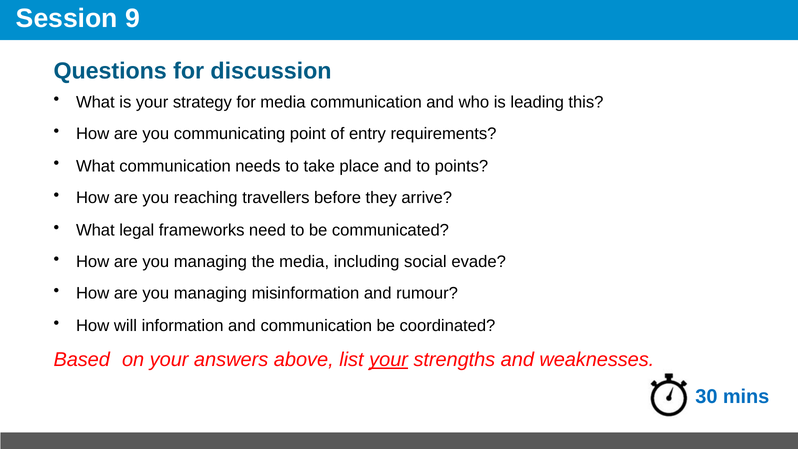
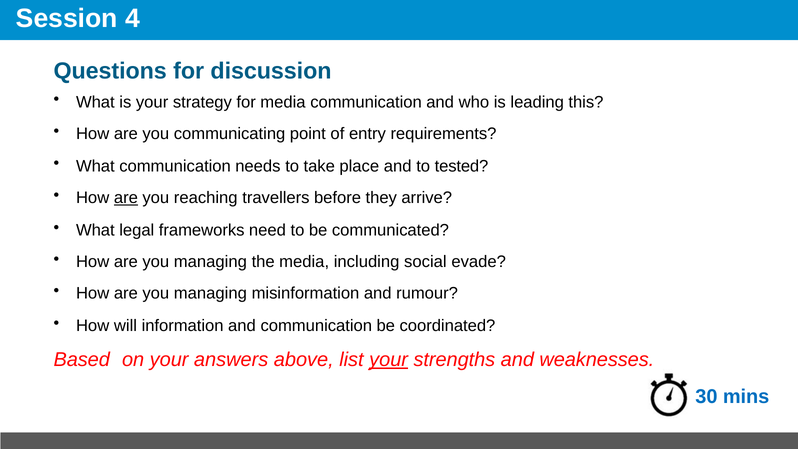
9: 9 -> 4 (132, 19)
points: points -> tested (462, 166)
are underline: none -> present (126, 198)
